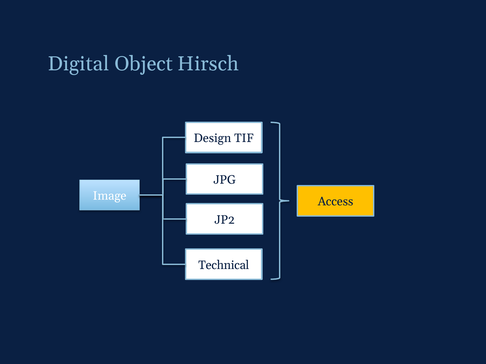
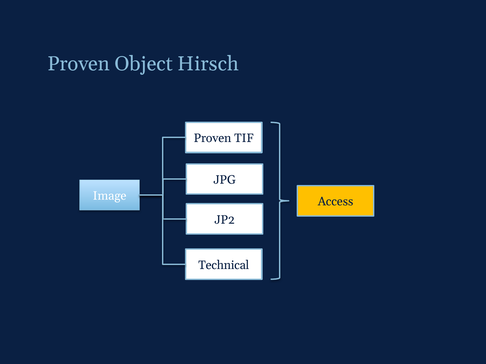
Digital: Digital -> Proven (79, 64)
Design: Design -> Proven (212, 138)
